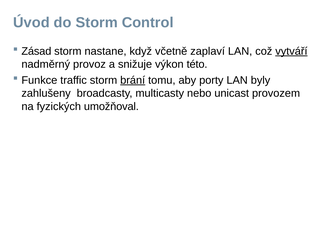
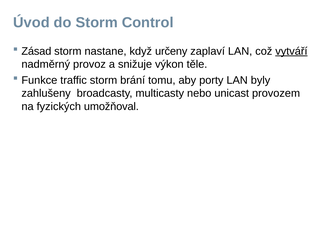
včetně: včetně -> určeny (171, 51)
této: této -> těle (197, 64)
brání underline: present -> none (133, 80)
